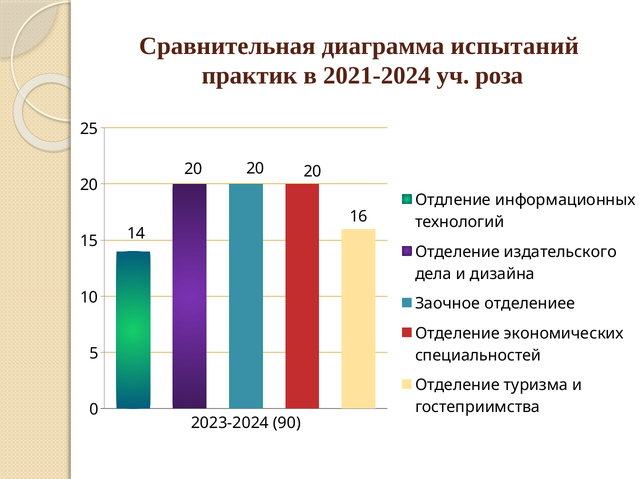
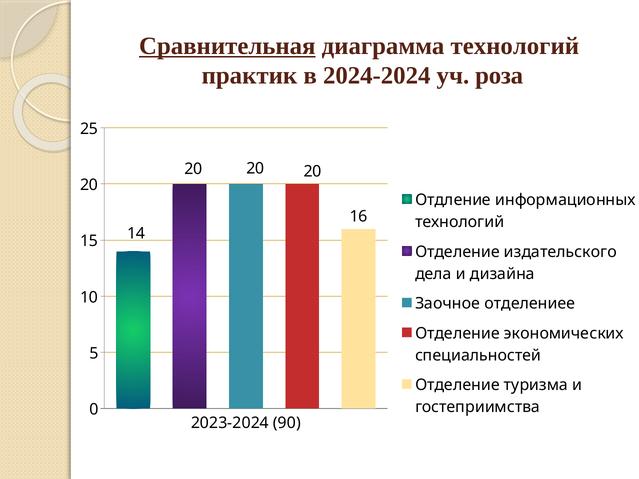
Сравнительная underline: none -> present (227, 46)
диаграмма испытаний: испытаний -> технологий (515, 46)
2021-2024: 2021-2024 -> 2024-2024 (377, 76)
